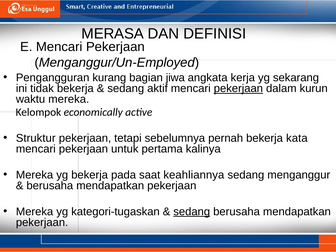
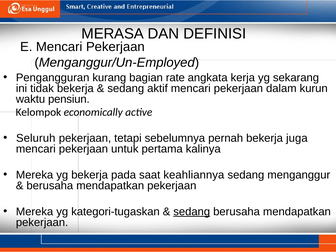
jiwa: jiwa -> rate (175, 78)
pekerjaan underline: present -> none (238, 88)
waktu mereka: mereka -> pensiun (69, 99)
Struktur: Struktur -> Seluruh (36, 138)
kata: kata -> juga (297, 138)
